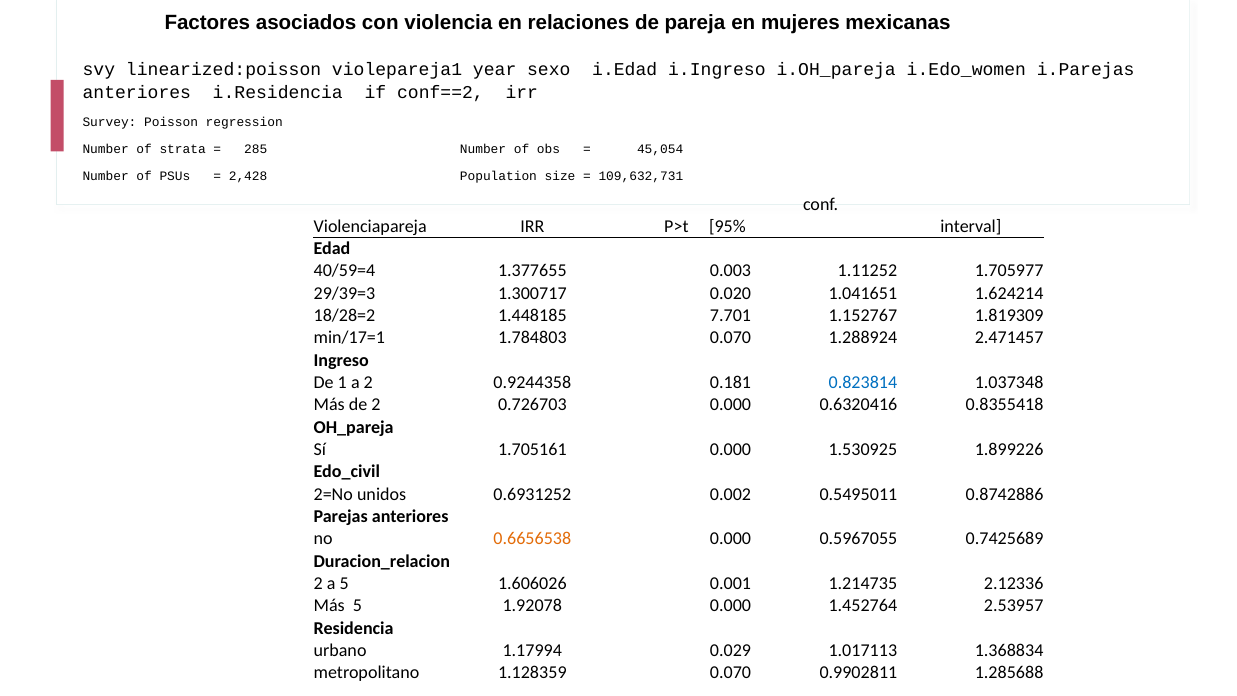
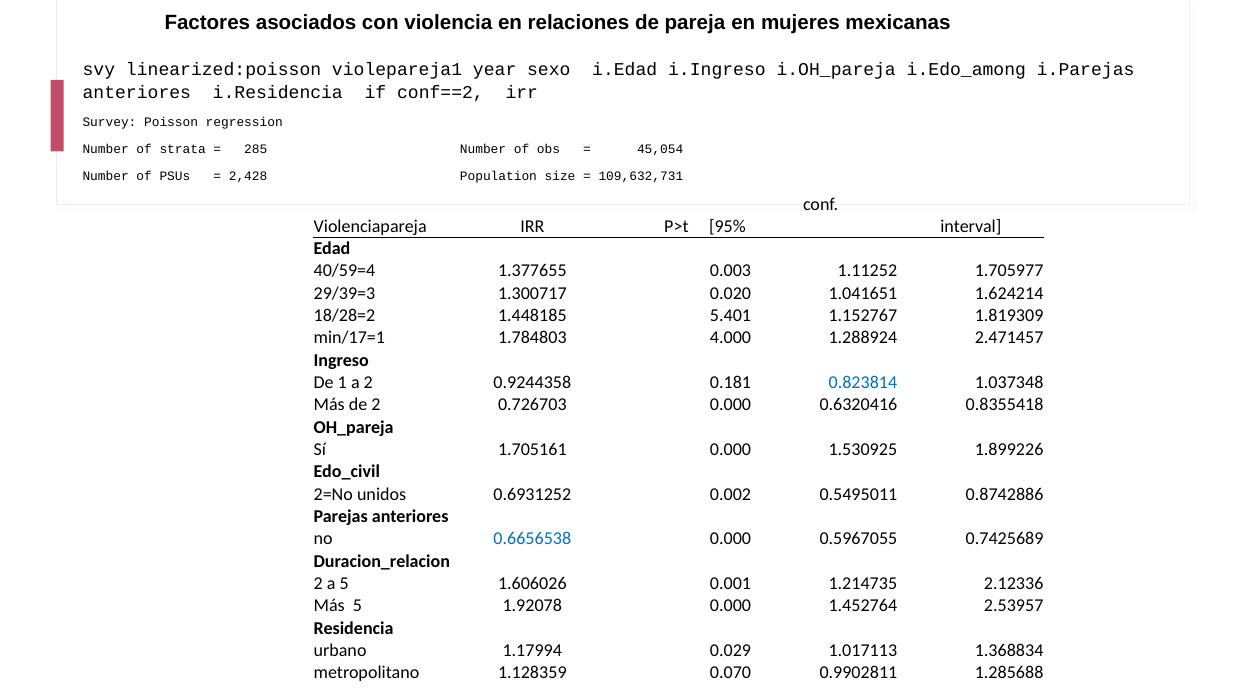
i.Edo_women: i.Edo_women -> i.Edo_among (966, 69)
7.701: 7.701 -> 5.401 (730, 316)
1.784803 0.070: 0.070 -> 4.000 (730, 338)
0.6656538 colour: orange -> blue (532, 539)
